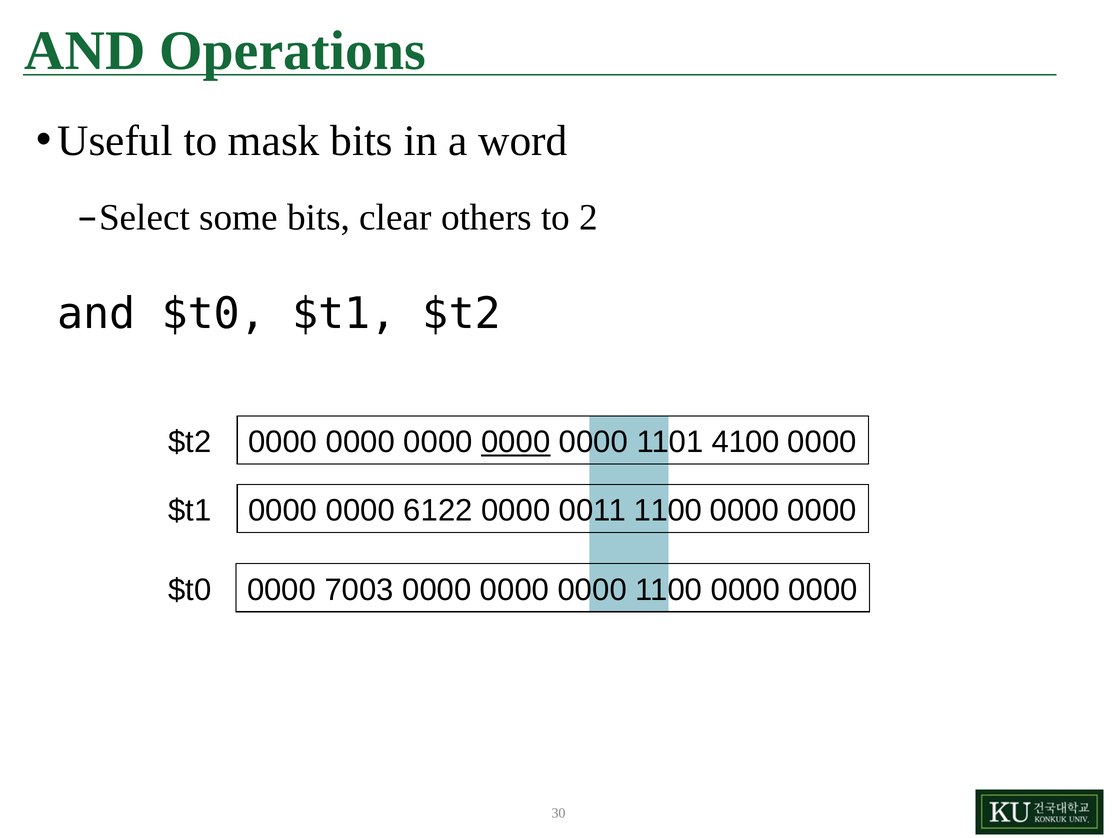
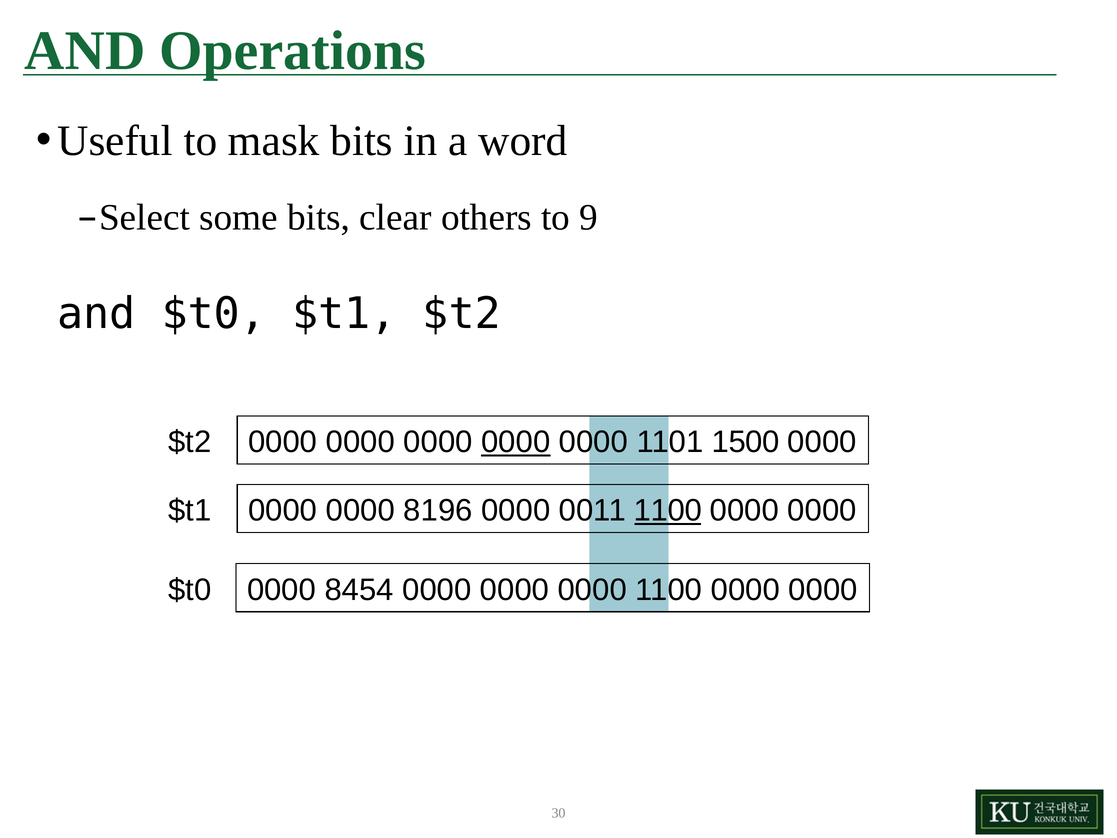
2: 2 -> 9 (589, 217)
4100: 4100 -> 1500 (746, 442)
6122: 6122 -> 8196 (438, 511)
1100 underline: none -> present (668, 511)
7003: 7003 -> 8454 (359, 590)
